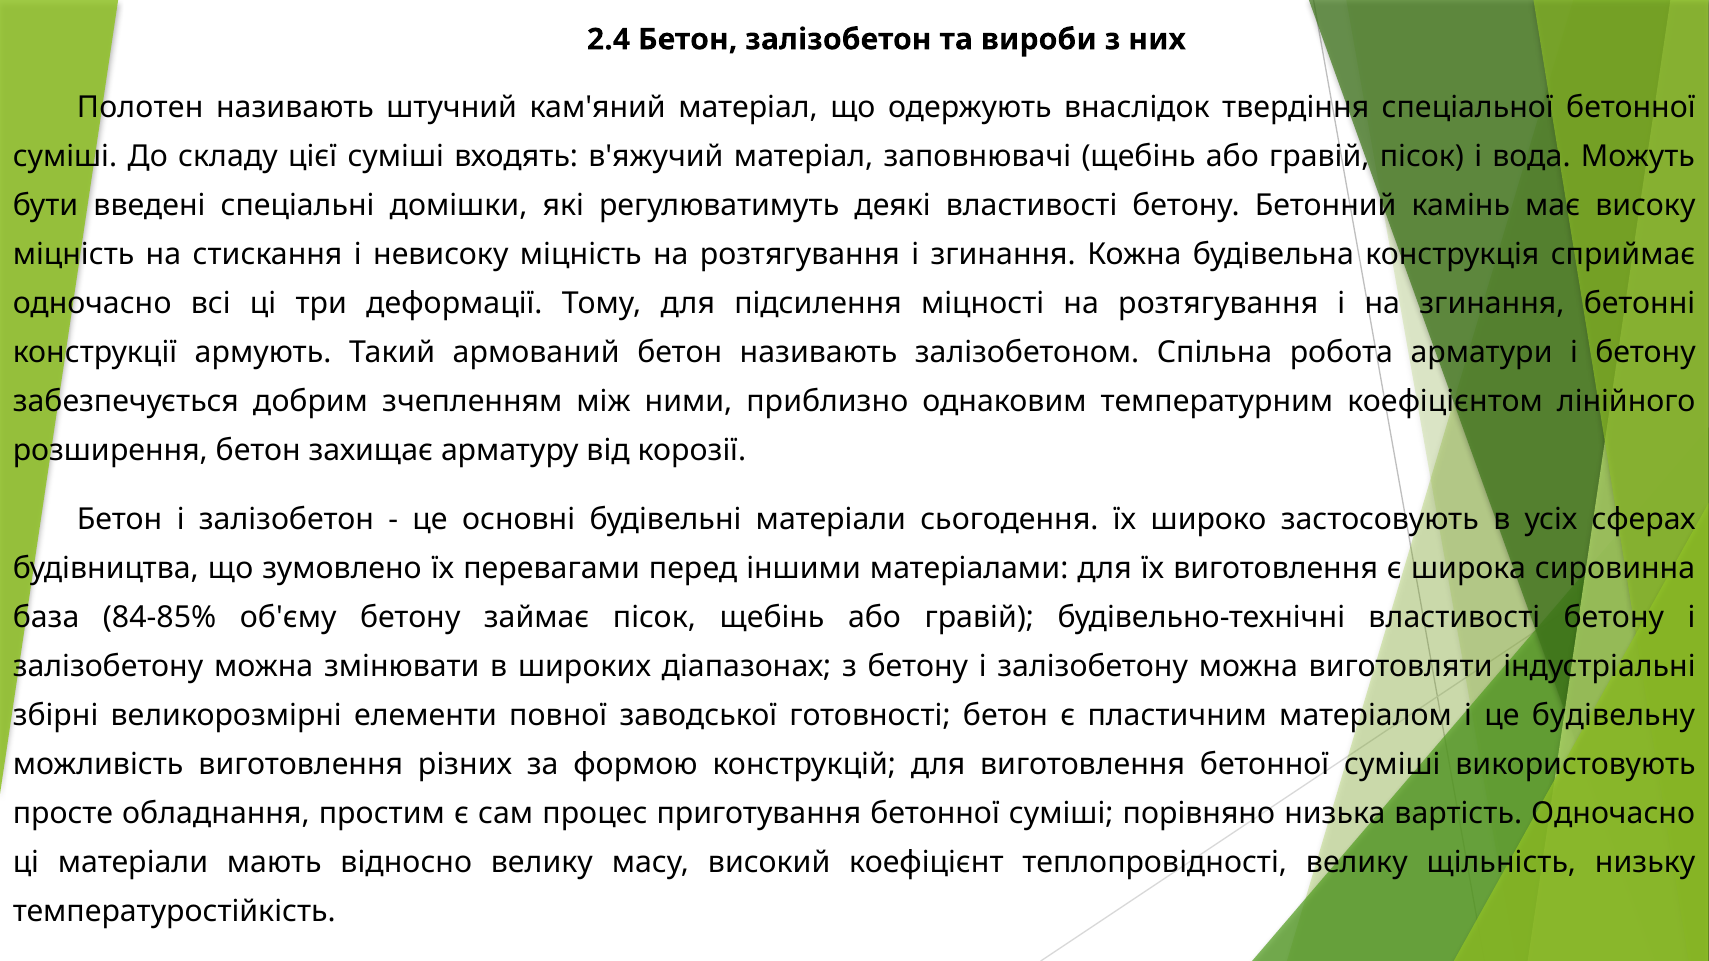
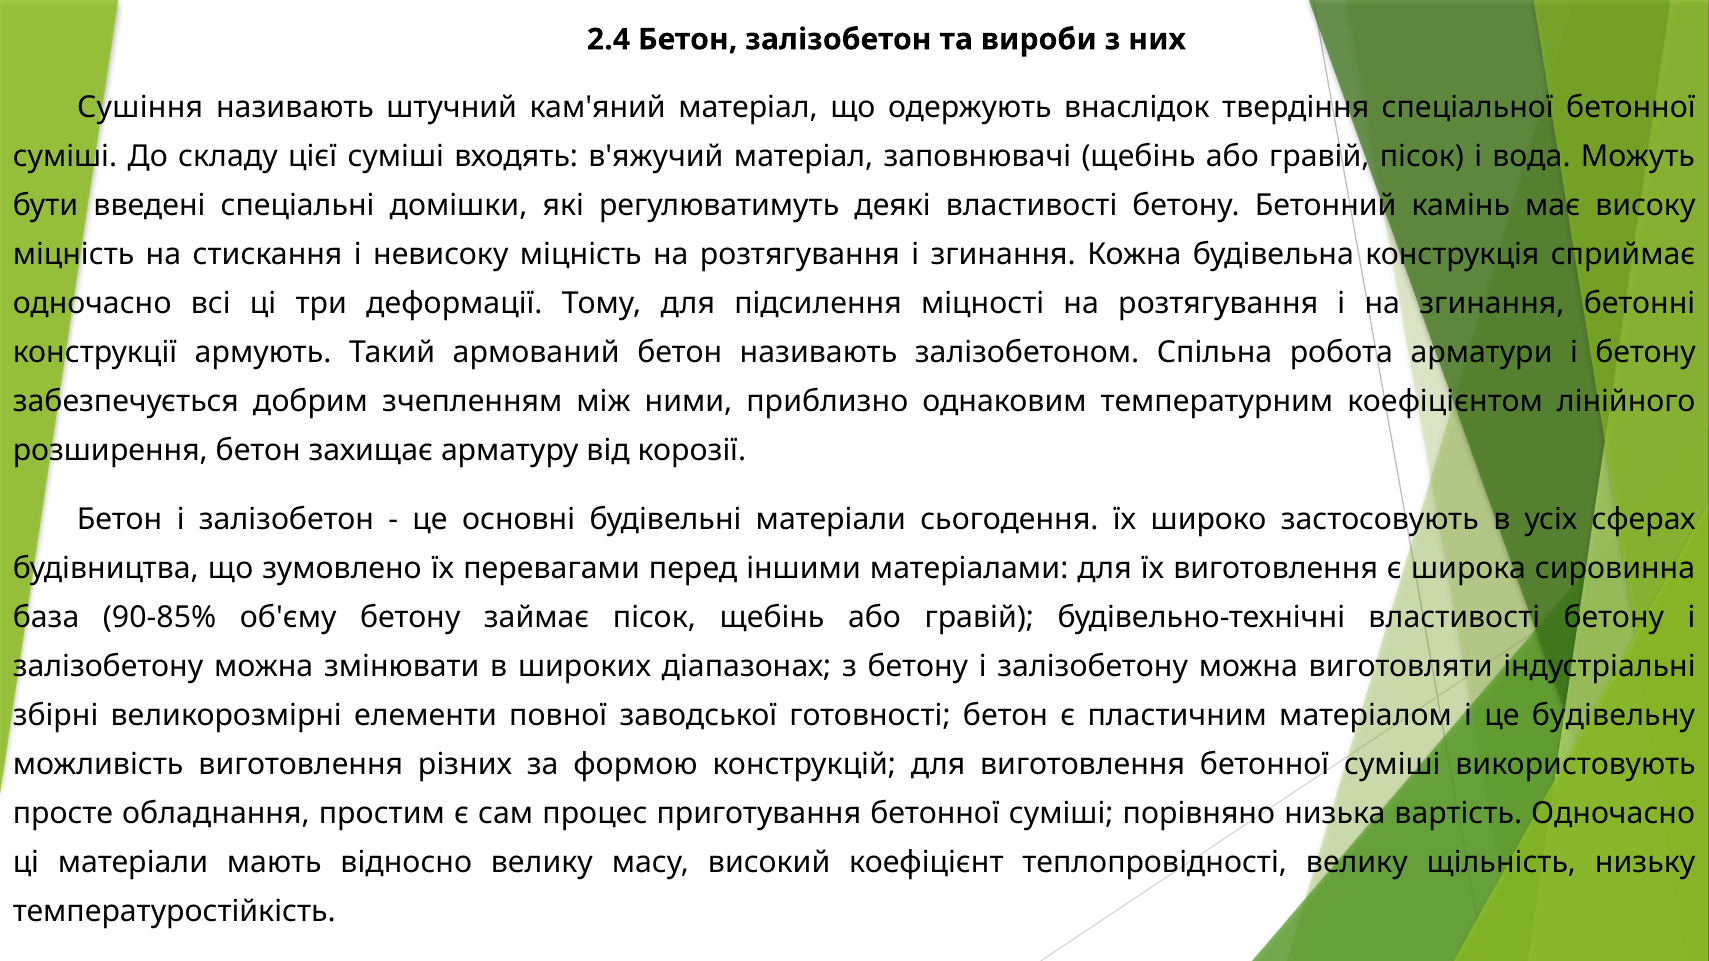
Полотен: Полотен -> Сушіння (140, 108)
84-85%: 84-85% -> 90-85% (160, 617)
